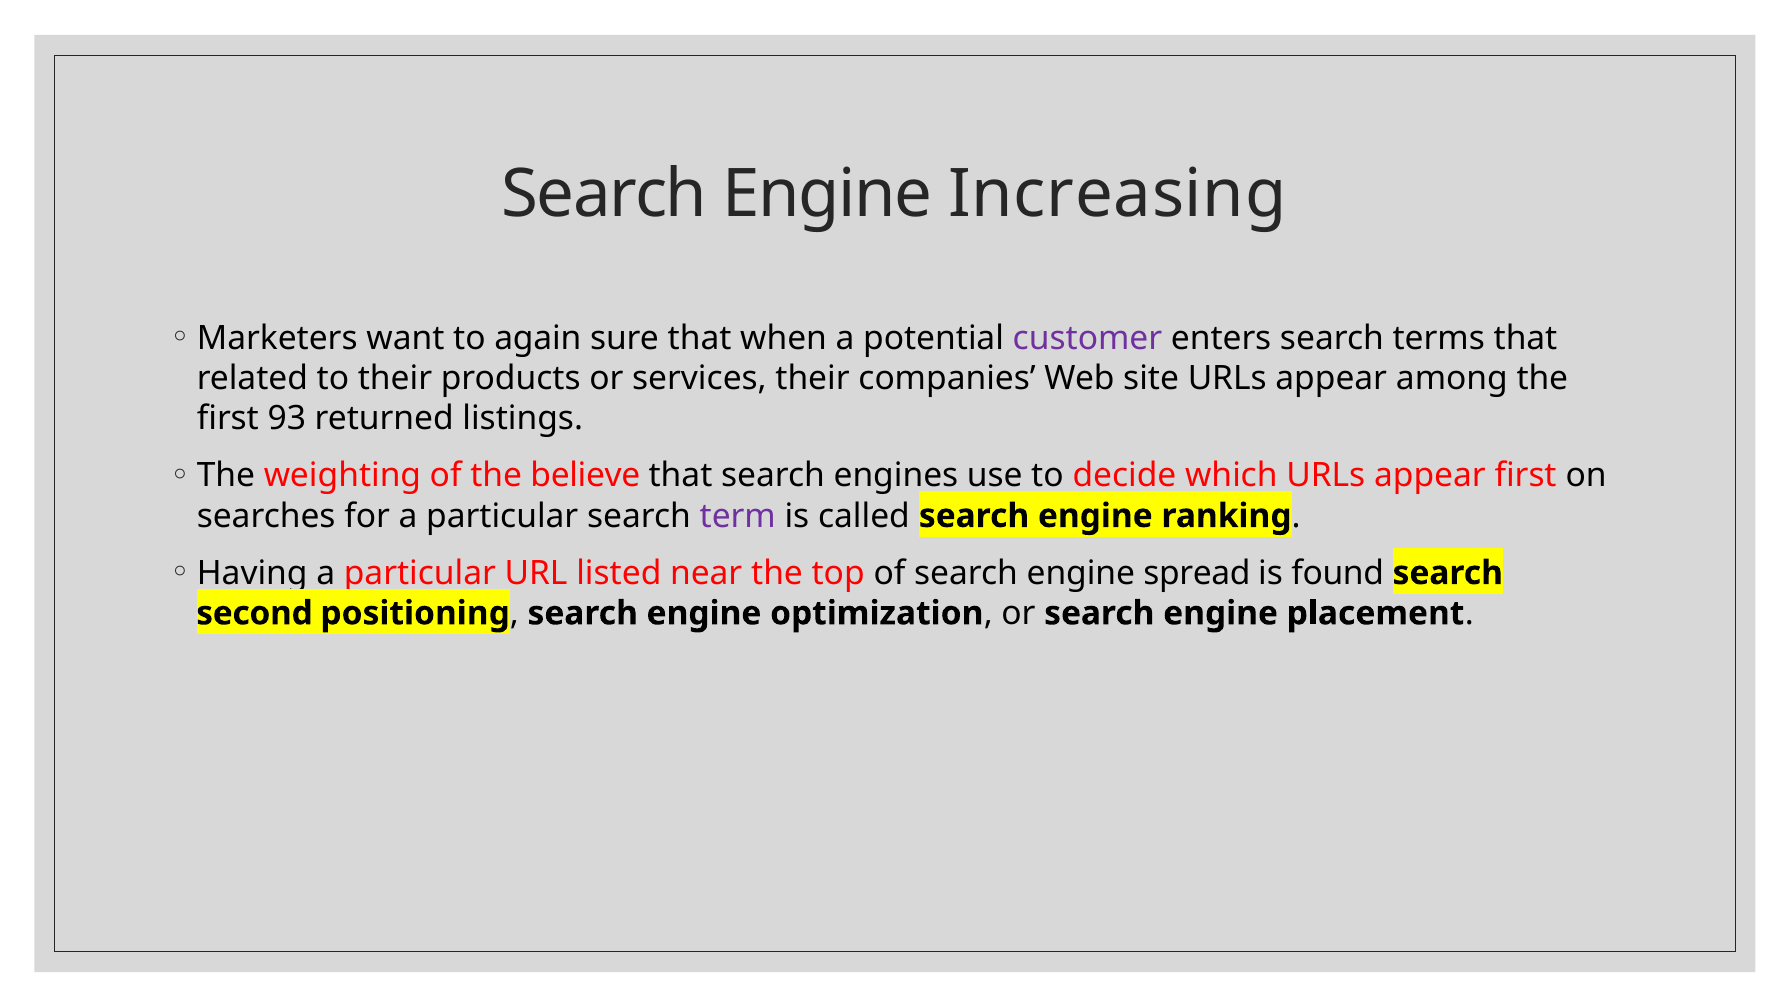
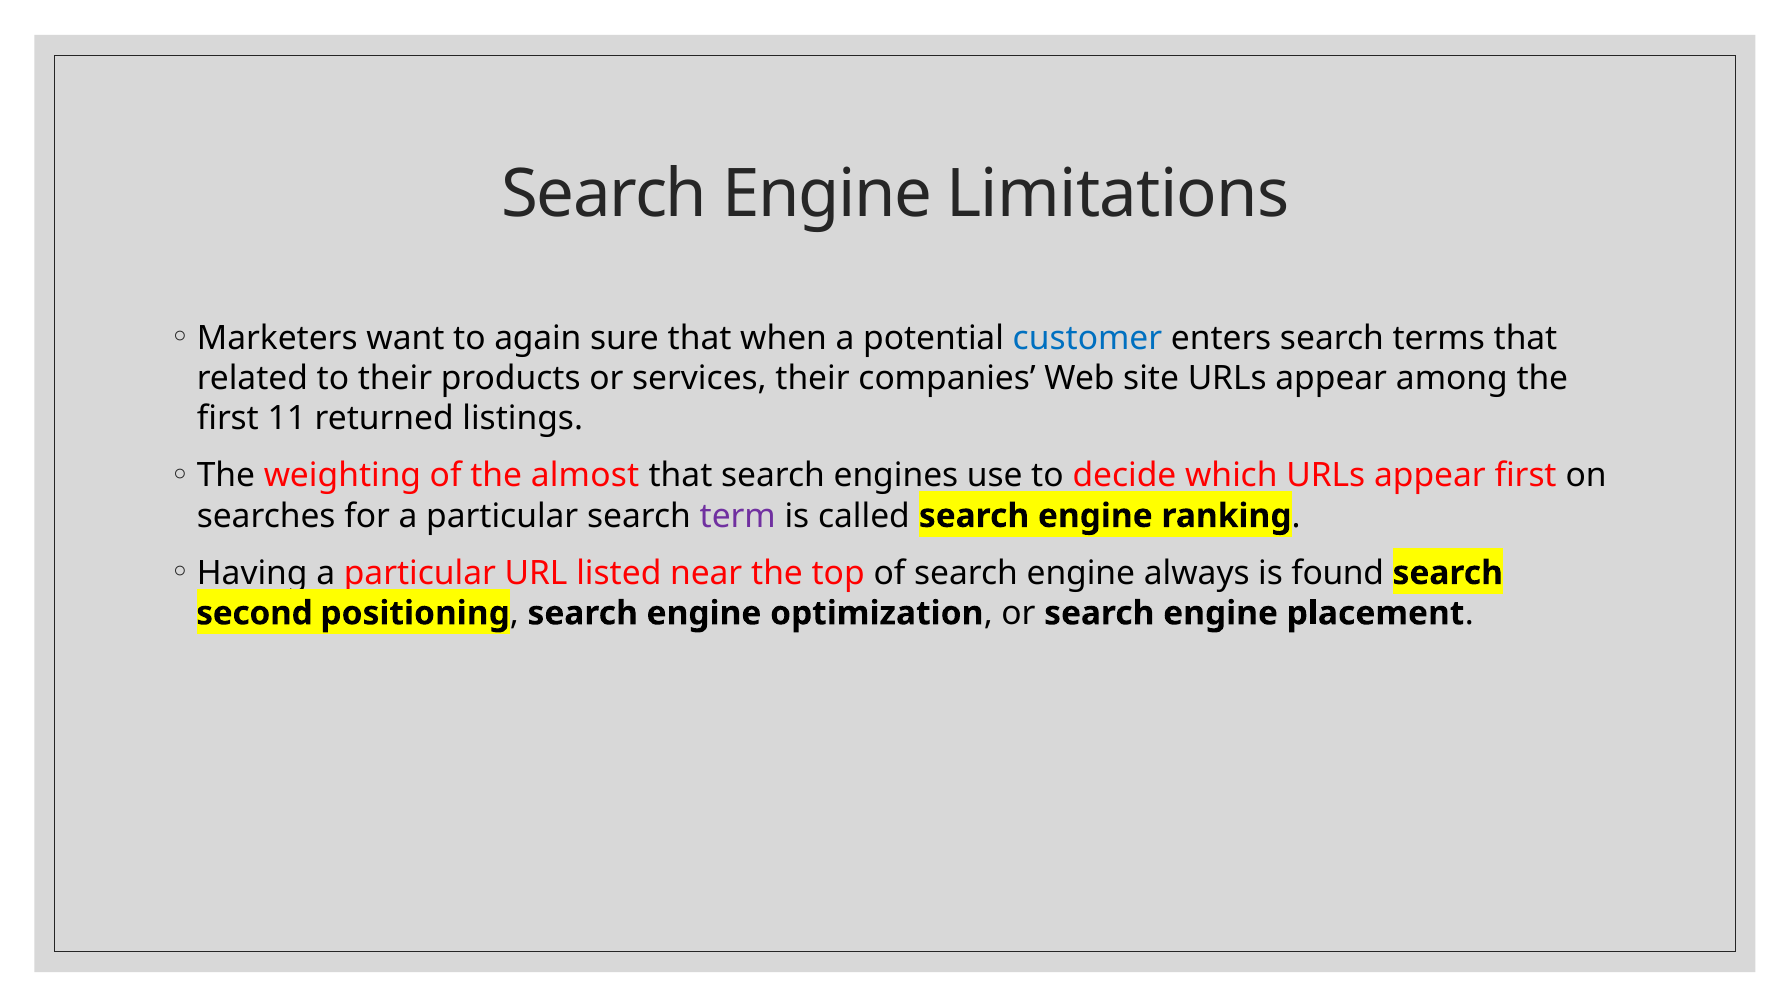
Increasing: Increasing -> Limitations (1118, 195)
customer colour: purple -> blue (1088, 338)
93: 93 -> 11 (287, 419)
believe: believe -> almost (585, 476)
spread: spread -> always (1197, 573)
